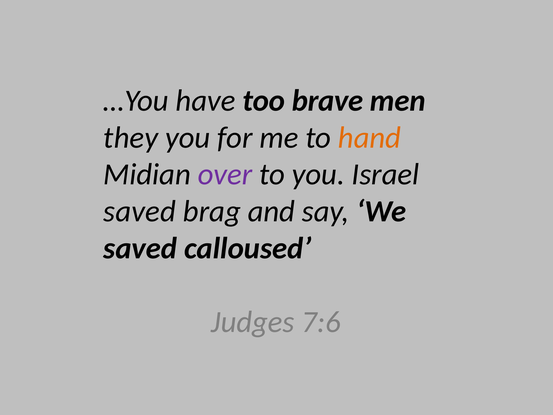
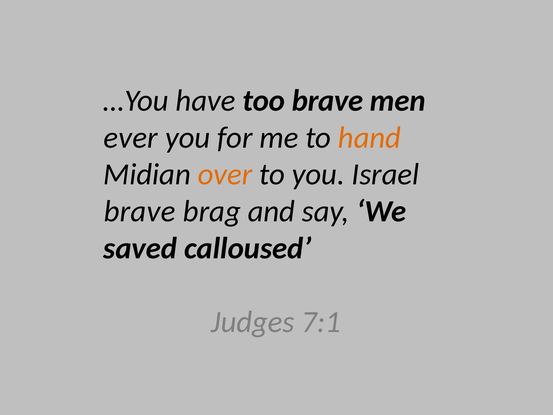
they: they -> ever (131, 138)
over colour: purple -> orange (225, 174)
saved: saved -> brave (140, 211)
7:6: 7:6 -> 7:1 (321, 322)
